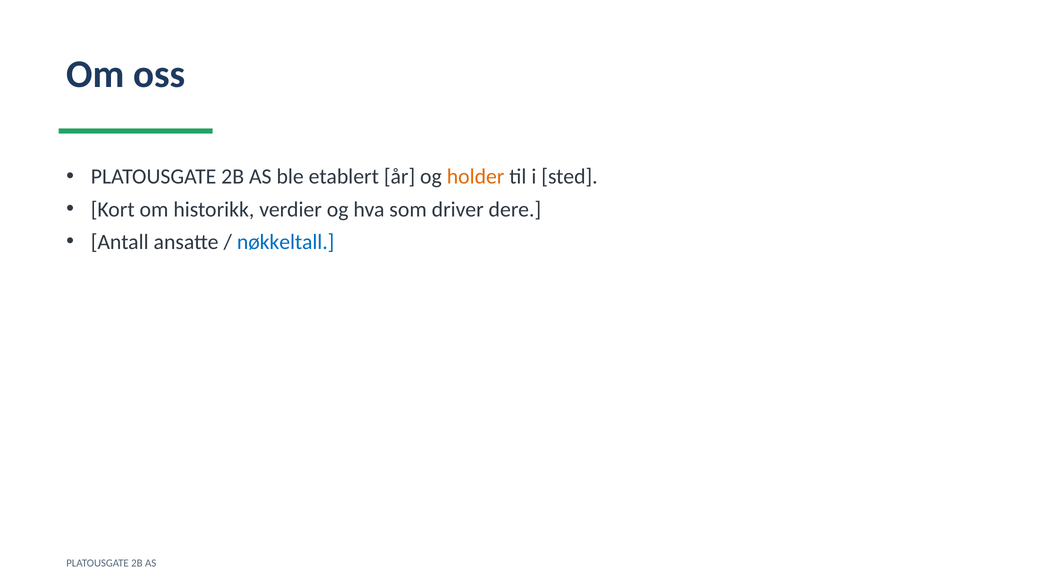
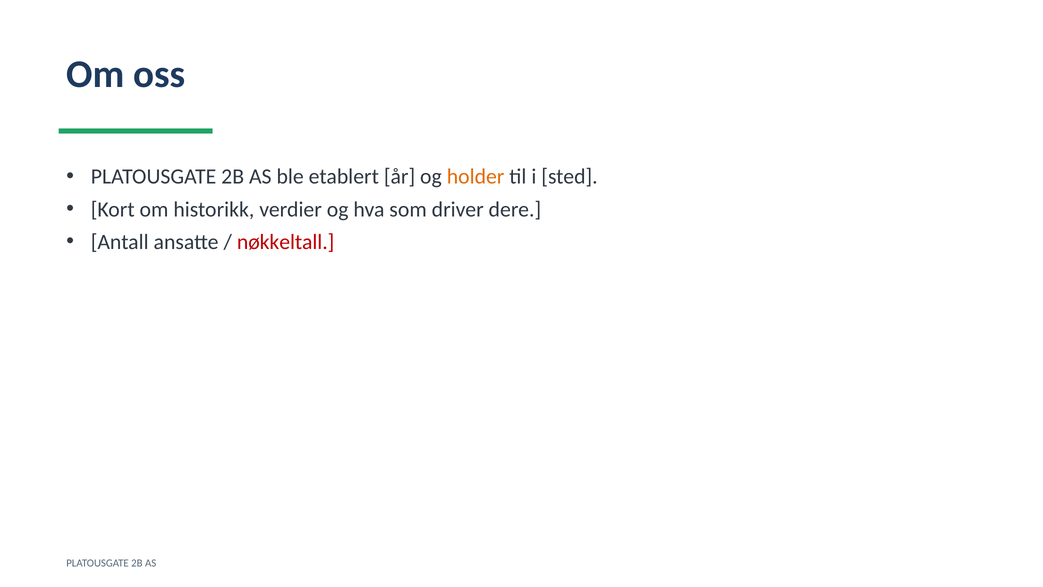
nøkkeltall colour: blue -> red (286, 242)
